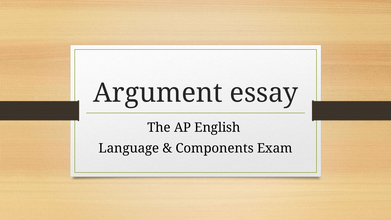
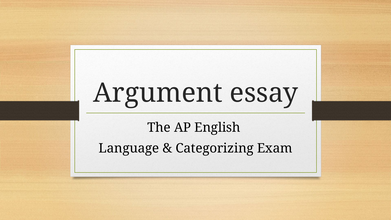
Components: Components -> Categorizing (215, 148)
